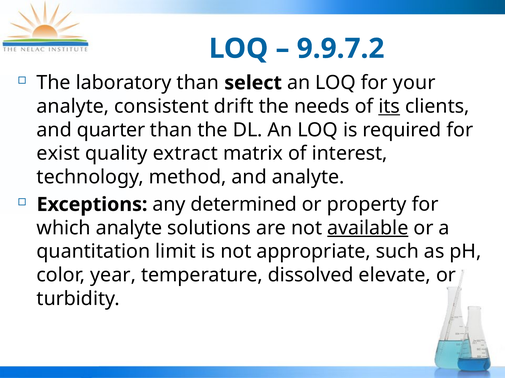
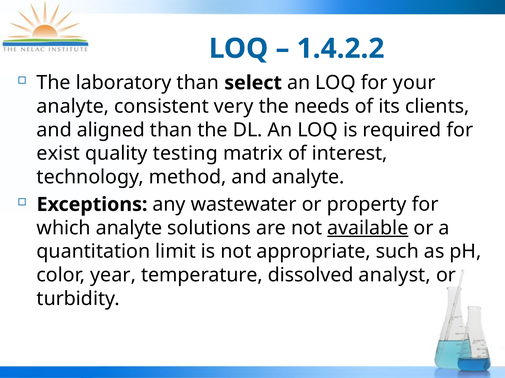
9.9.7.2: 9.9.7.2 -> 1.4.2.2 (341, 49)
drift: drift -> very (234, 107)
its underline: present -> none (389, 107)
quarter: quarter -> aligned (111, 130)
extract: extract -> testing (185, 154)
determined: determined -> wastewater (244, 205)
elevate: elevate -> analyst (395, 276)
